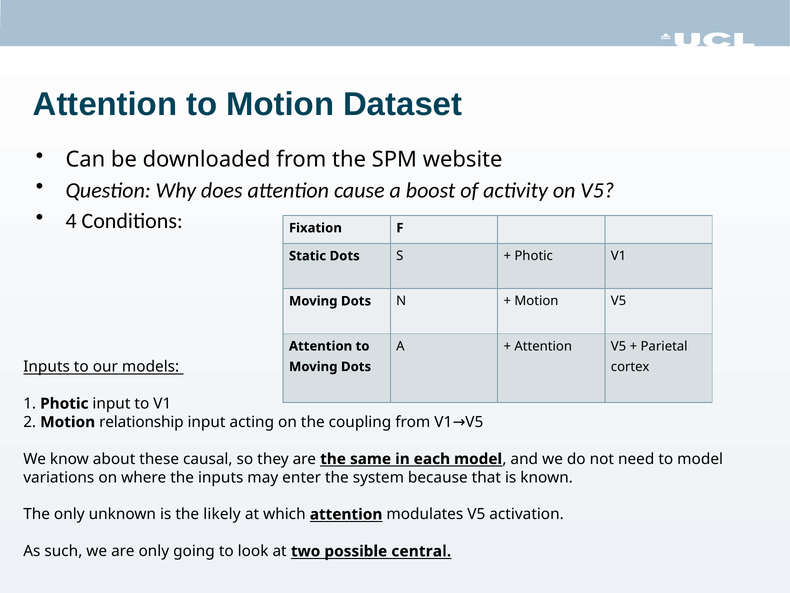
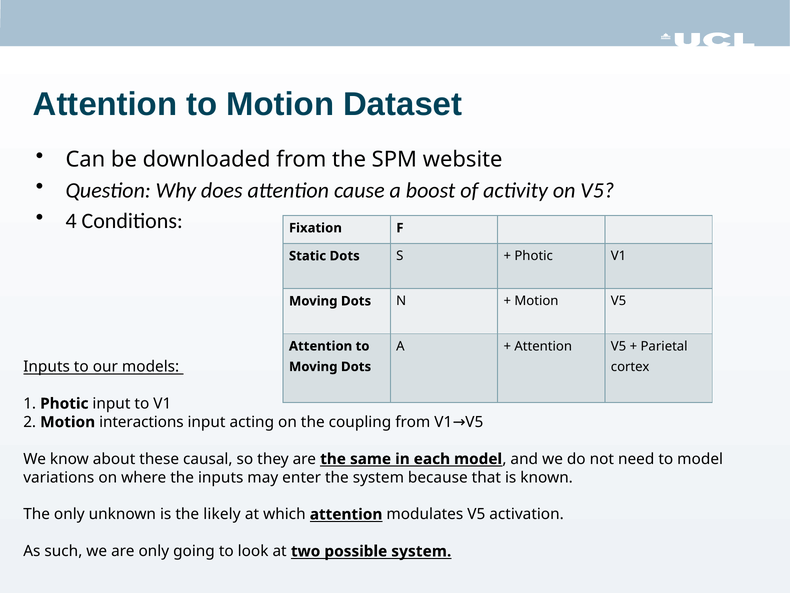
relationship: relationship -> interactions (141, 422)
possible central: central -> system (421, 551)
